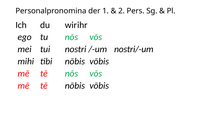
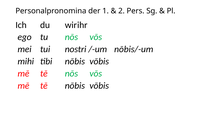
nostri/-um: nostri/-um -> nōbis/-um (134, 49)
